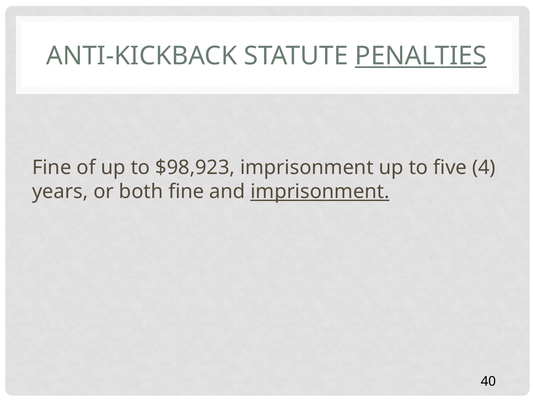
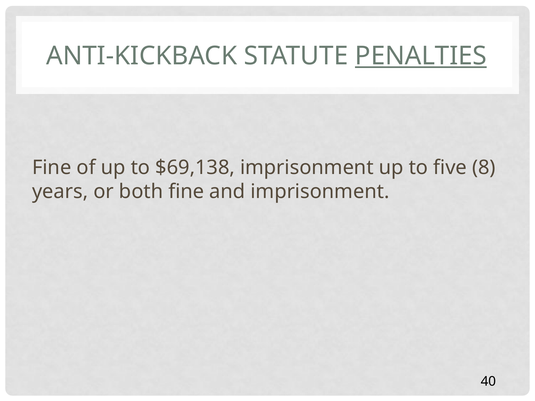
$98,923: $98,923 -> $69,138 (195, 168)
4: 4 -> 8 (484, 168)
imprisonment underline: present -> none (320, 192)
